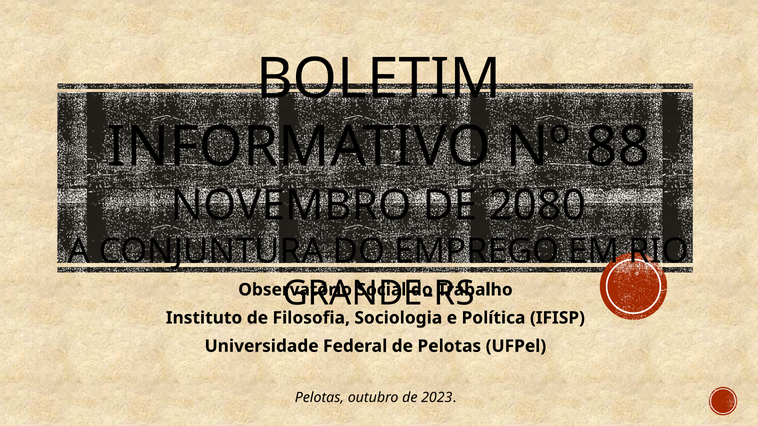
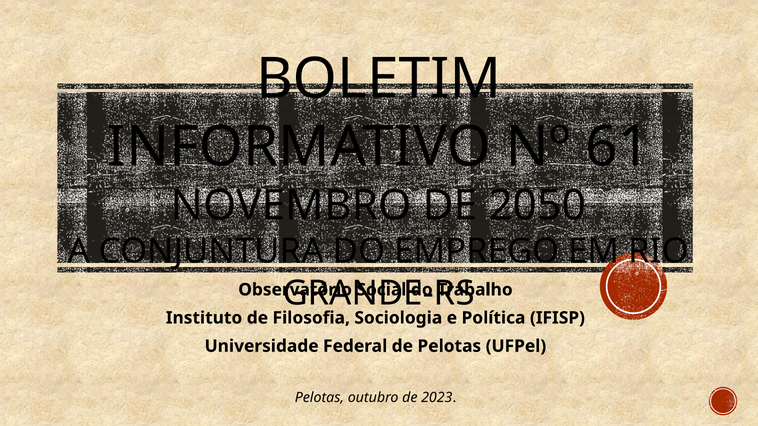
88: 88 -> 61 (618, 147)
2080: 2080 -> 2050 (537, 206)
